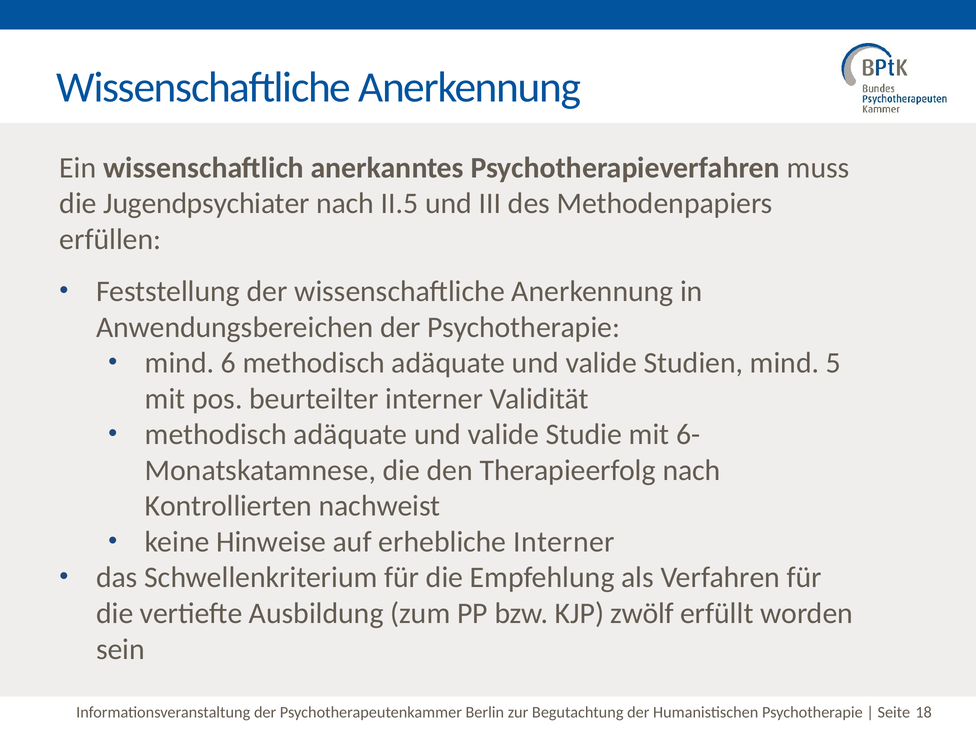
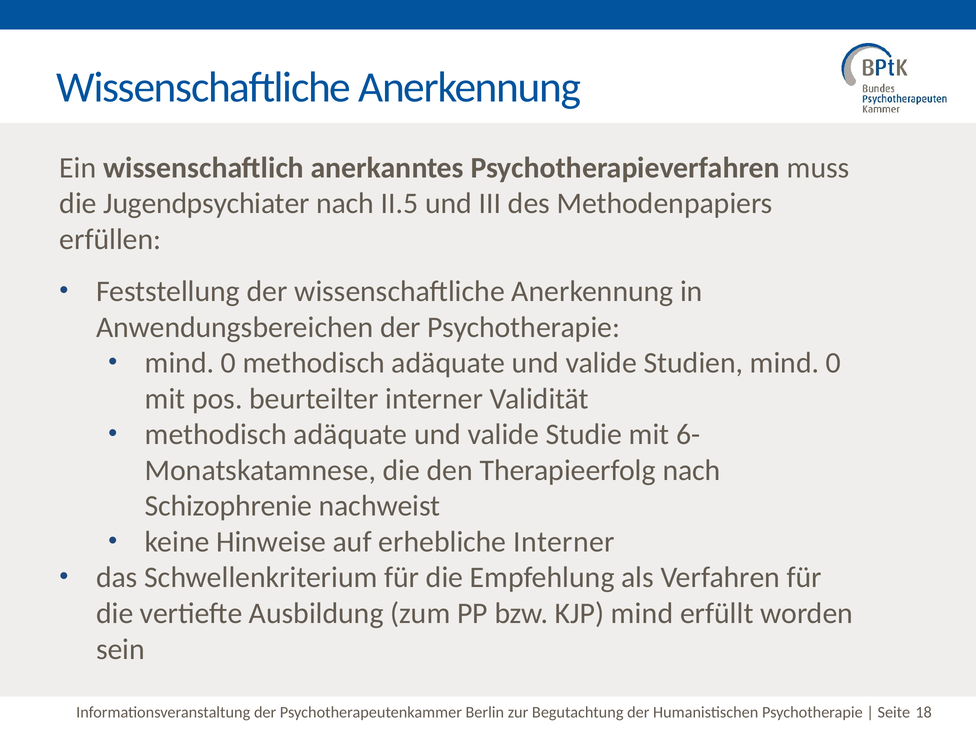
6: 6 -> 0 (228, 363)
Studien mind 5: 5 -> 0 (833, 363)
Kontrollierten: Kontrollierten -> Schizophrenie (229, 506)
KJP zwölf: zwölf -> mind (642, 613)
